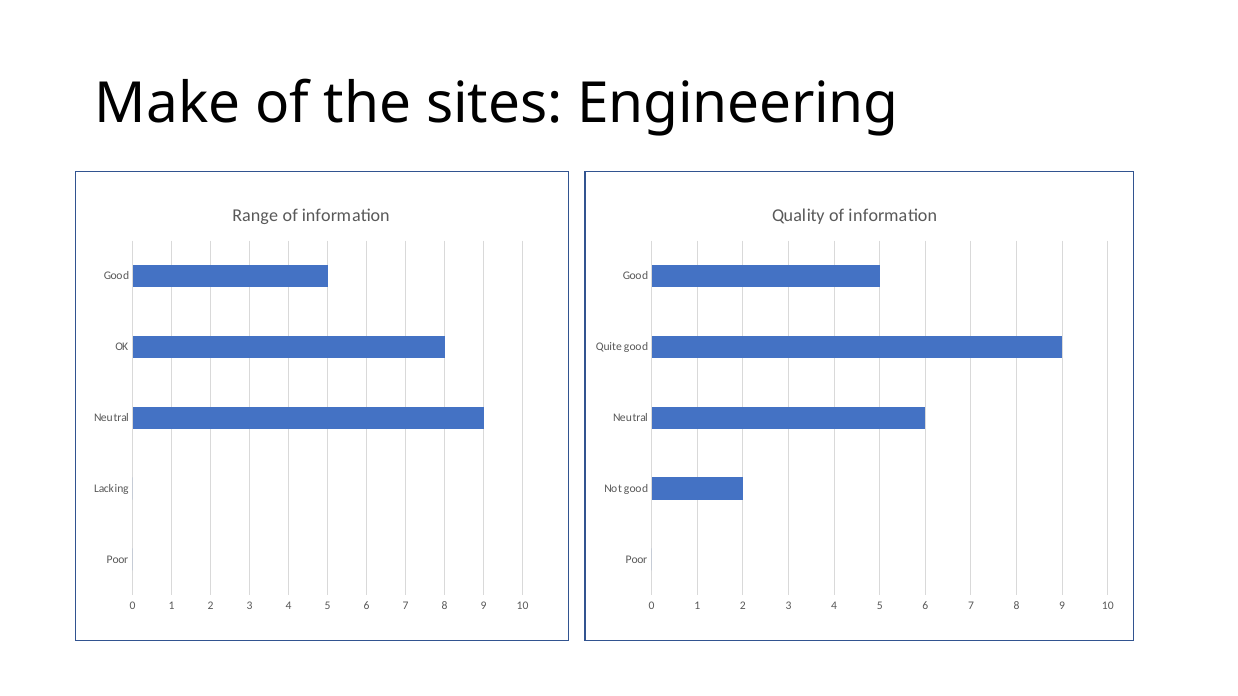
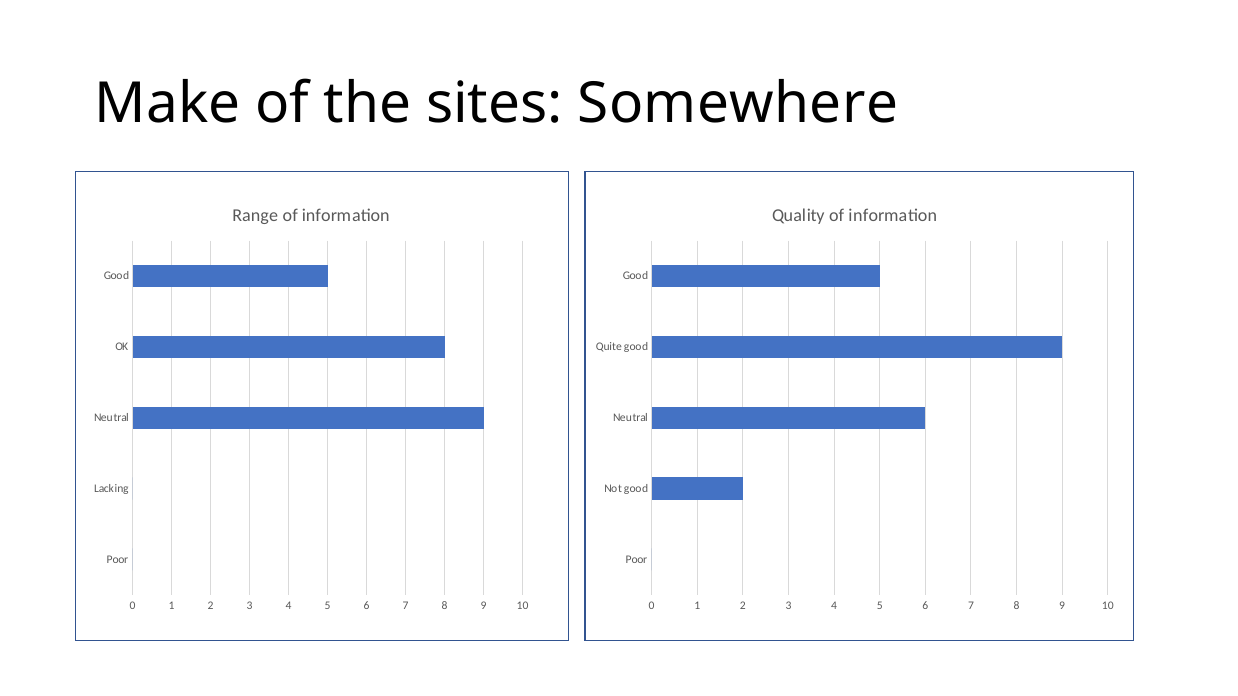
Engineering: Engineering -> Somewhere (738, 104)
